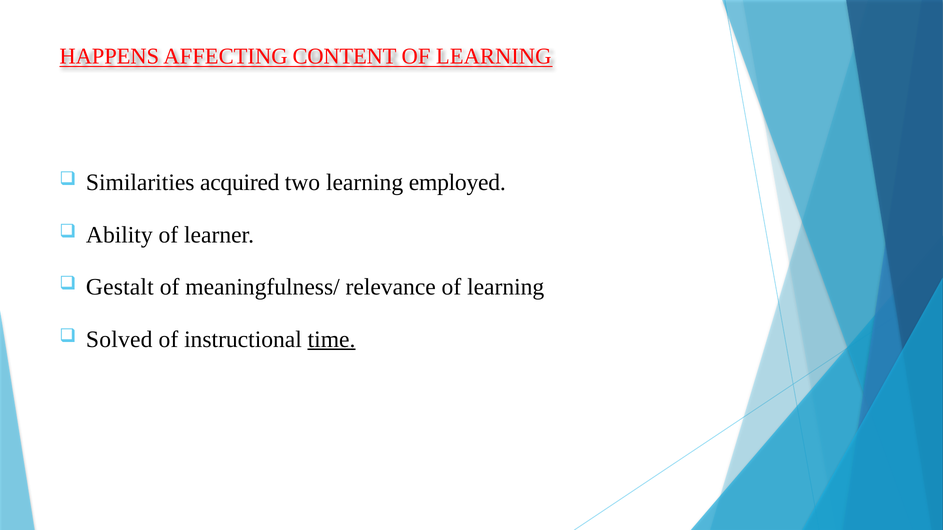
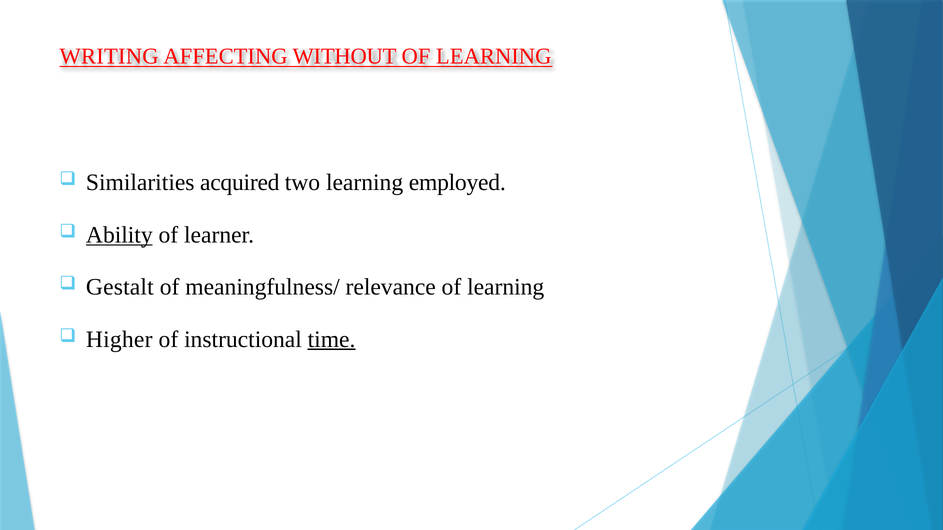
HAPPENS: HAPPENS -> WRITING (109, 57)
CONTENT: CONTENT -> WITHOUT (344, 57)
Ability underline: none -> present (119, 235)
Solved: Solved -> Higher (119, 340)
